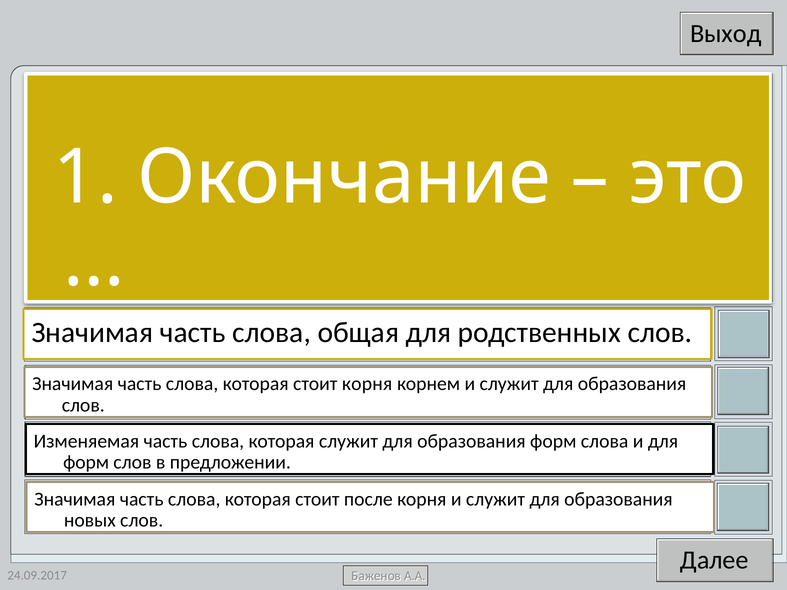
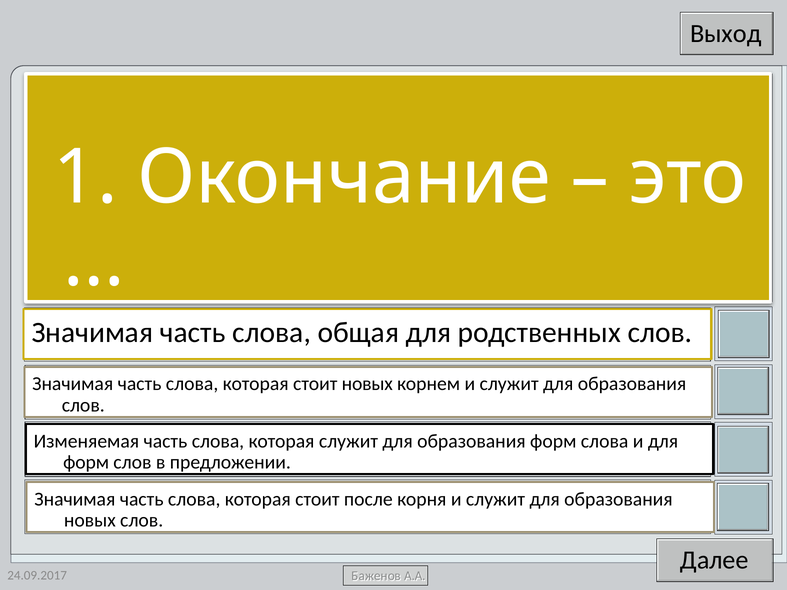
стоит корня: корня -> новых (367, 384)
